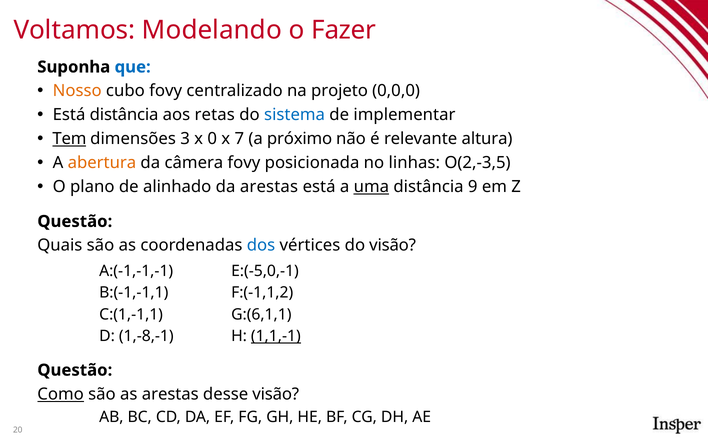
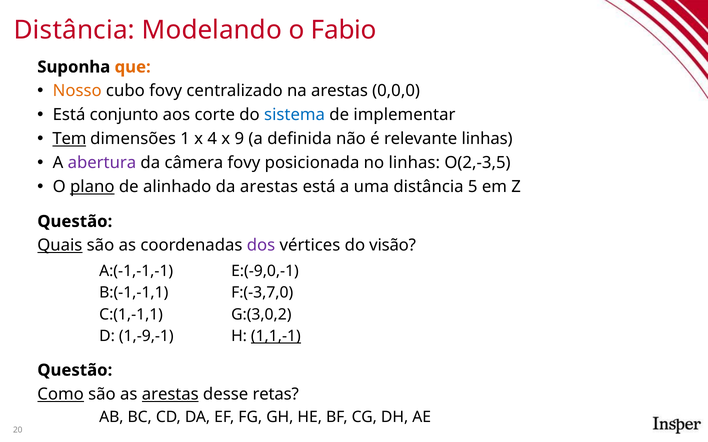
Voltamos: Voltamos -> Distância (74, 30)
Fazer: Fazer -> Fabio (344, 30)
que colour: blue -> orange (133, 67)
na projeto: projeto -> arestas (339, 91)
Está distância: distância -> conjunto (124, 115)
retas: retas -> corte (215, 115)
3: 3 -> 1 (185, 139)
0: 0 -> 4 (212, 139)
7: 7 -> 9 (239, 139)
próximo: próximo -> definida (299, 139)
relevante altura: altura -> linhas (487, 139)
abertura colour: orange -> purple (102, 163)
plano underline: none -> present (92, 187)
uma underline: present -> none (371, 187)
9: 9 -> 5 (473, 187)
Quais underline: none -> present (60, 246)
dos colour: blue -> purple (261, 246)
E:(-5,0,-1: E:(-5,0,-1 -> E:(-9,0,-1 (265, 271)
F:(-1,1,2: F:(-1,1,2 -> F:(-3,7,0 (262, 293)
G:(6,1,1: G:(6,1,1 -> G:(3,0,2 (261, 315)
1,-8,-1: 1,-8,-1 -> 1,-9,-1 (146, 336)
arestas underline: none -> present (170, 395)
desse visão: visão -> retas (276, 395)
